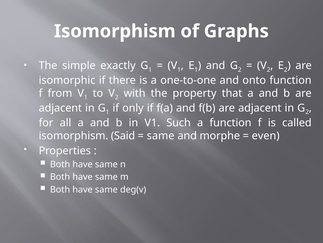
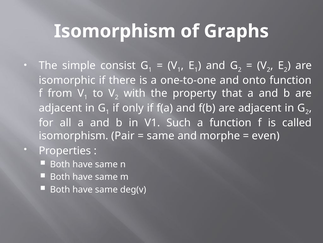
exactly: exactly -> consist (118, 65)
Said: Said -> Pair (123, 135)
